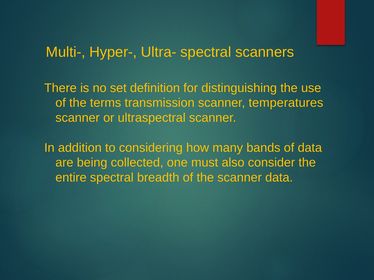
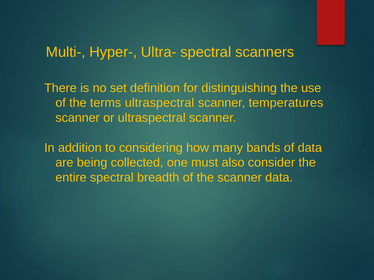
terms transmission: transmission -> ultraspectral (160, 103)
